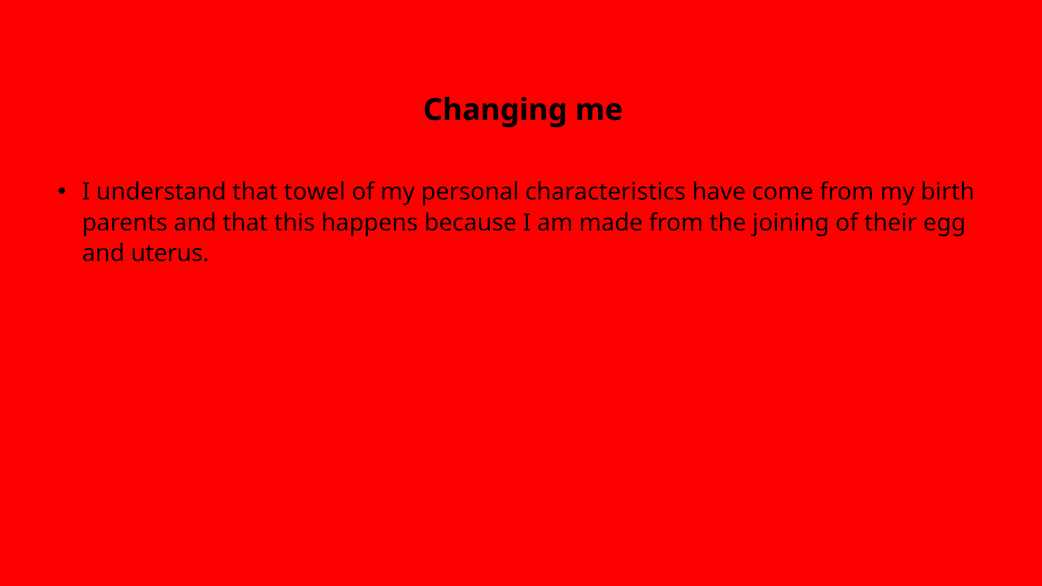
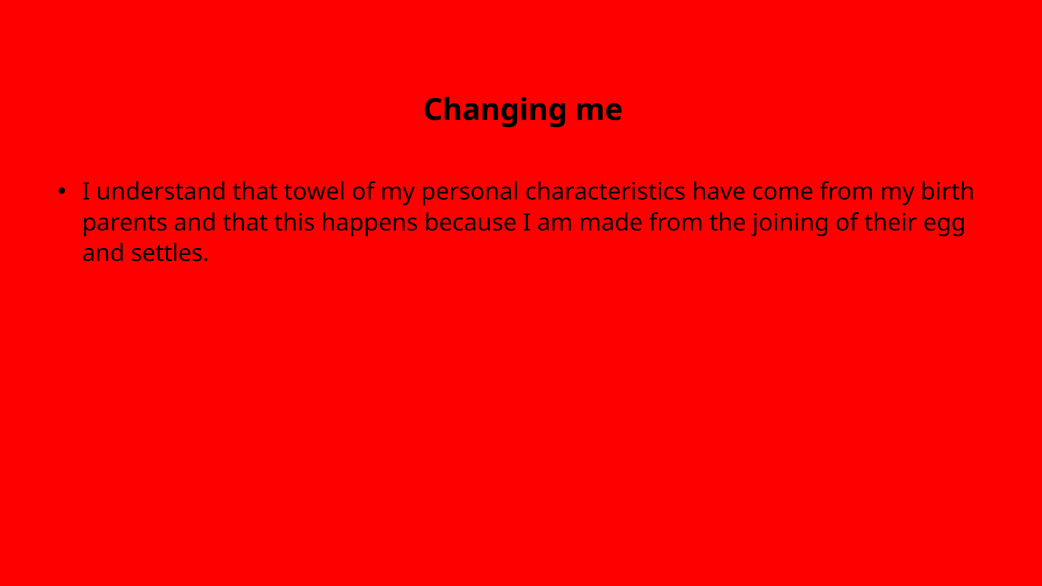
uterus: uterus -> settles (170, 253)
